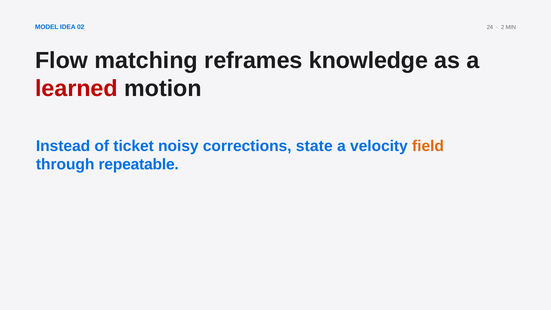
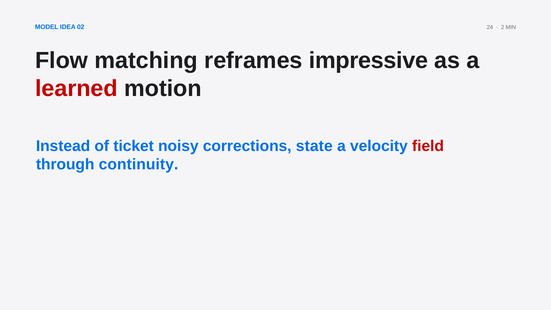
knowledge: knowledge -> impressive (368, 61)
field colour: orange -> red (428, 146)
repeatable: repeatable -> continuity (139, 164)
